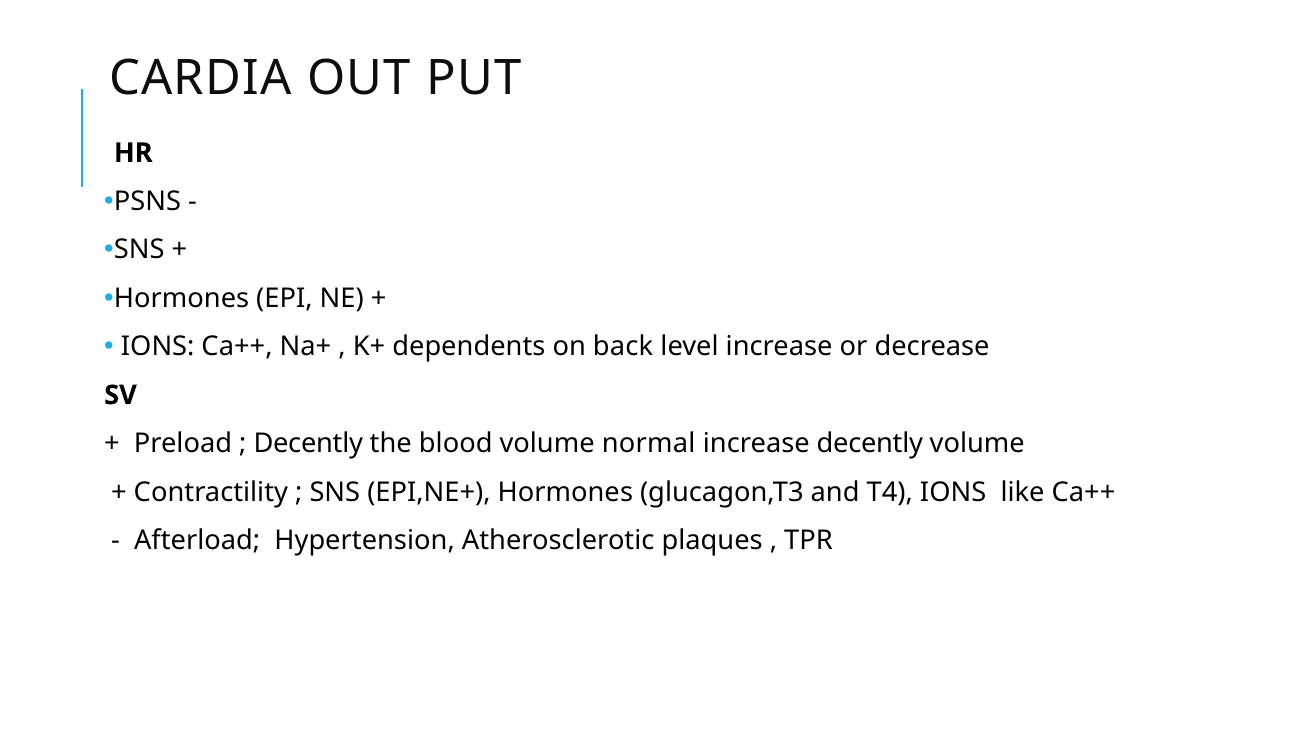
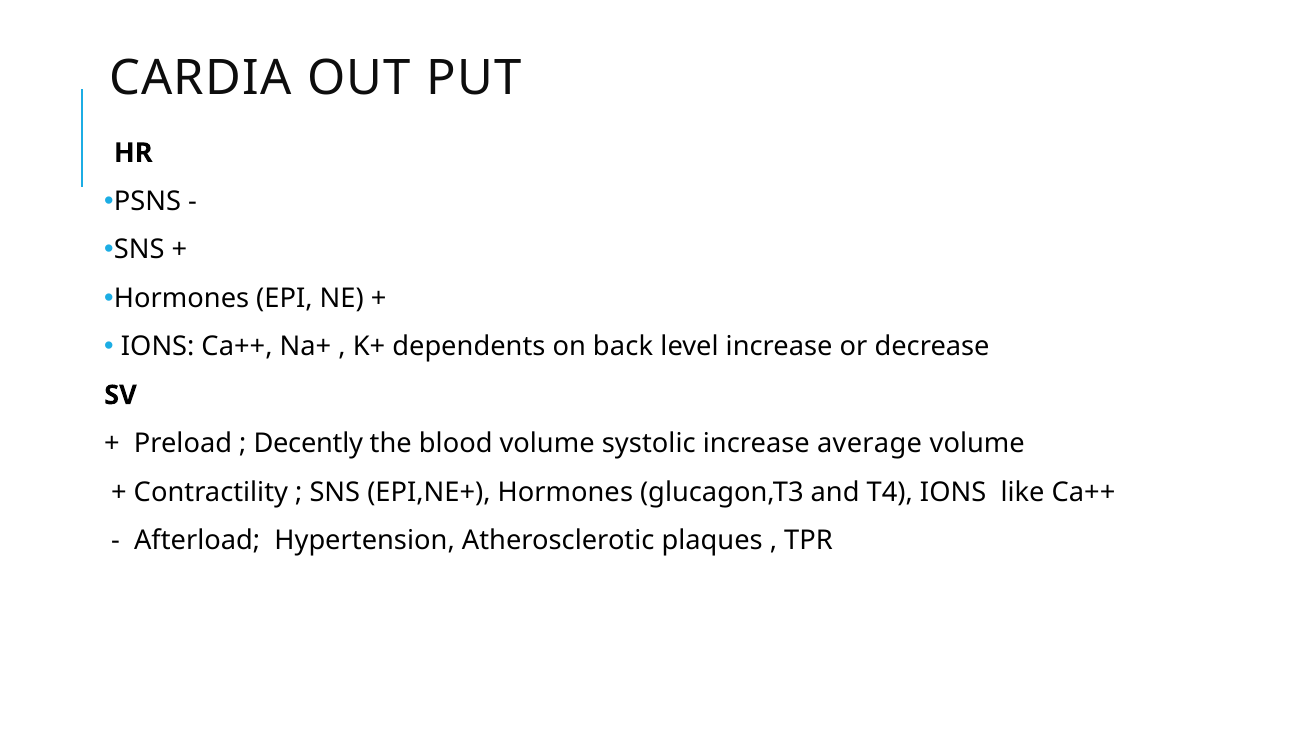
normal: normal -> systolic (649, 444)
increase decently: decently -> average (870, 444)
